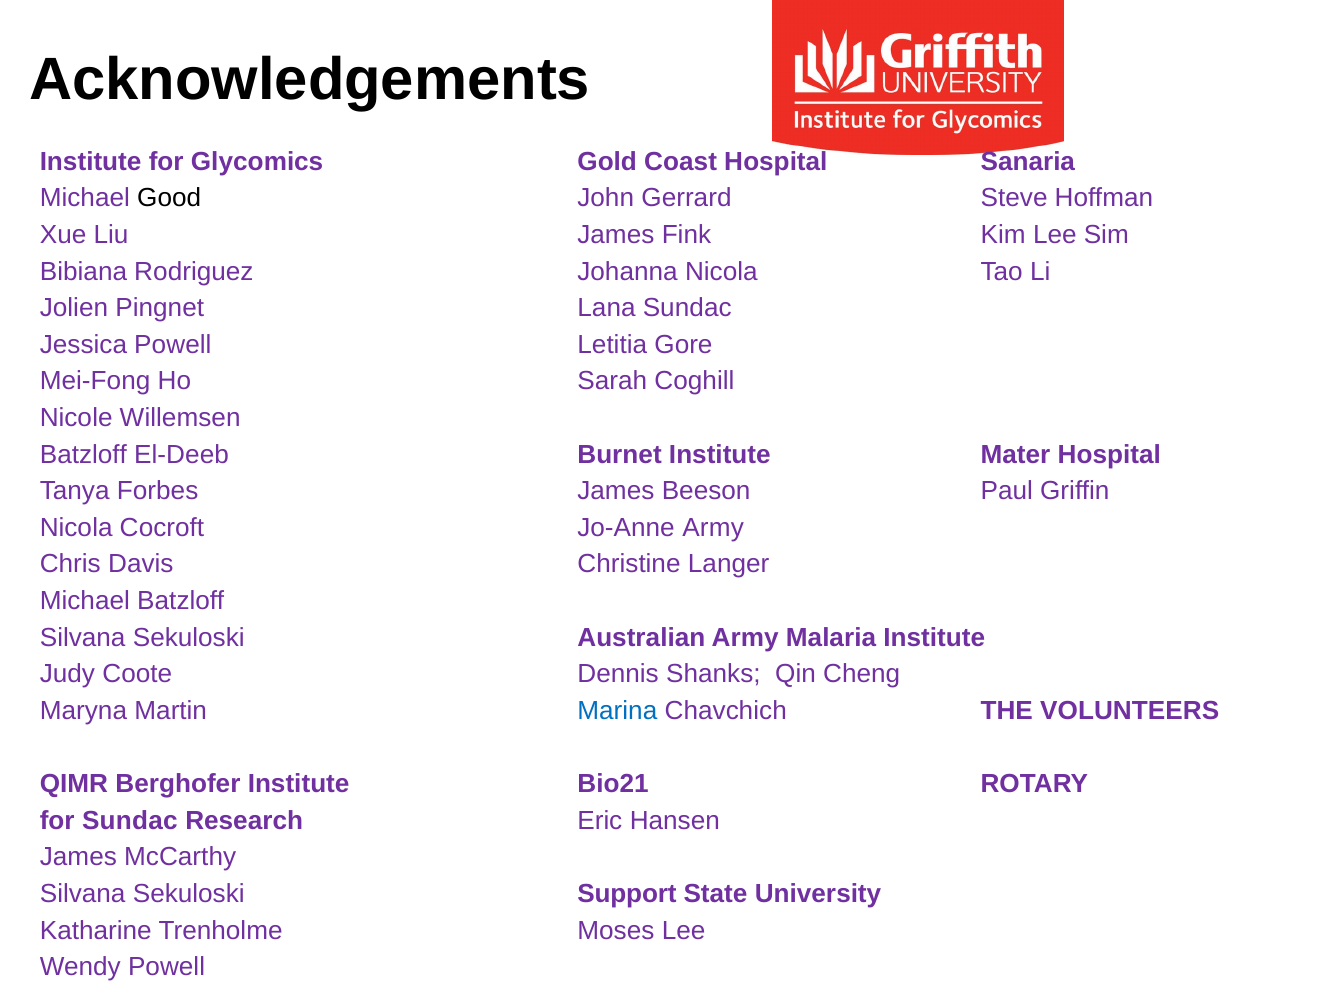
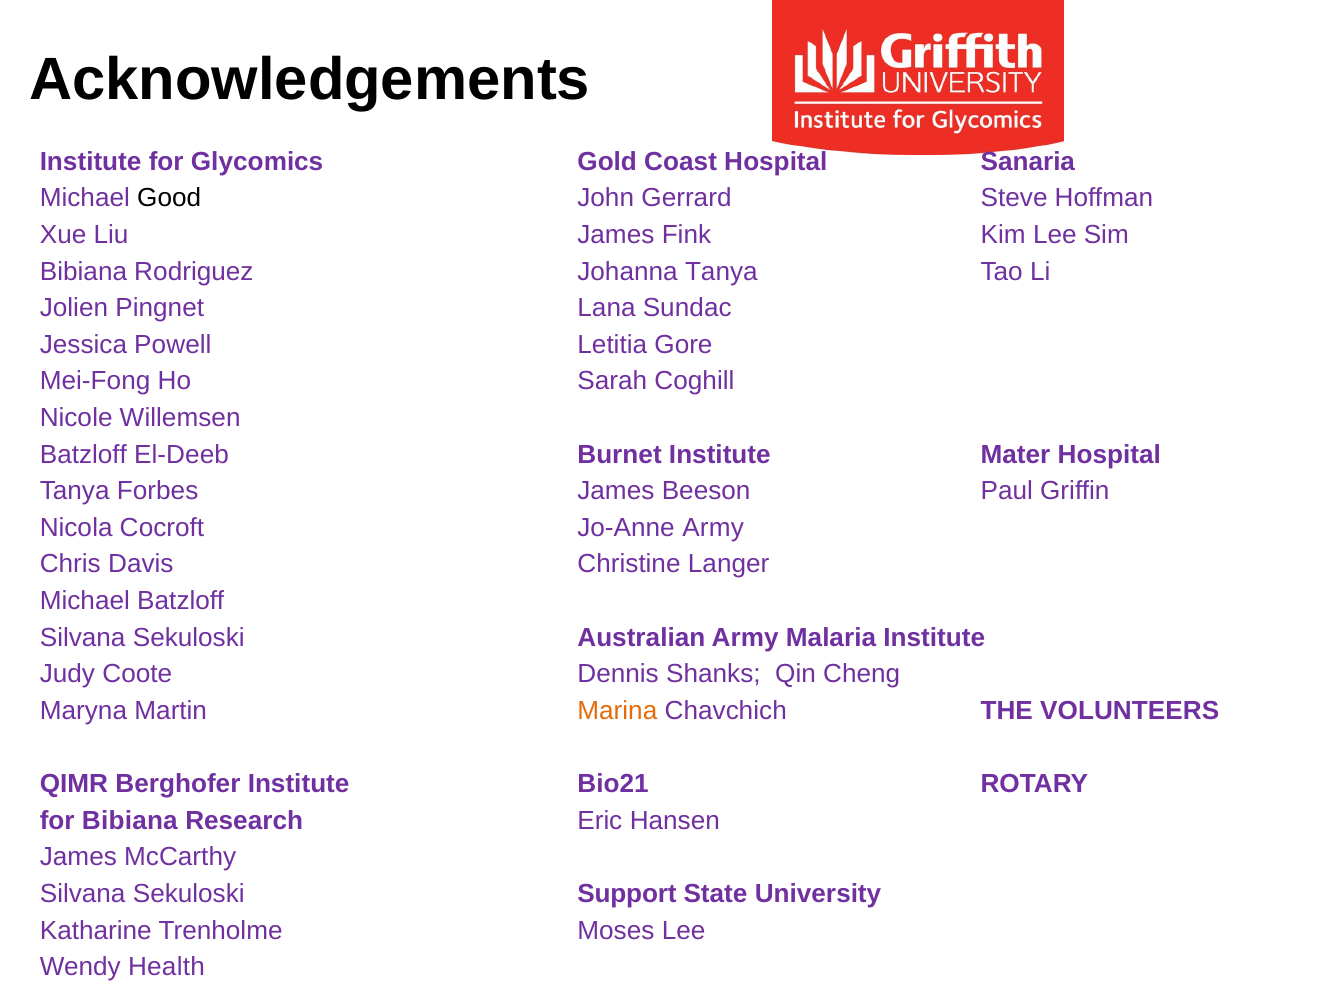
Johanna Nicola: Nicola -> Tanya (721, 271)
Marina colour: blue -> orange (617, 711)
for Sundac: Sundac -> Bibiana (130, 821)
Wendy Powell: Powell -> Health (166, 967)
